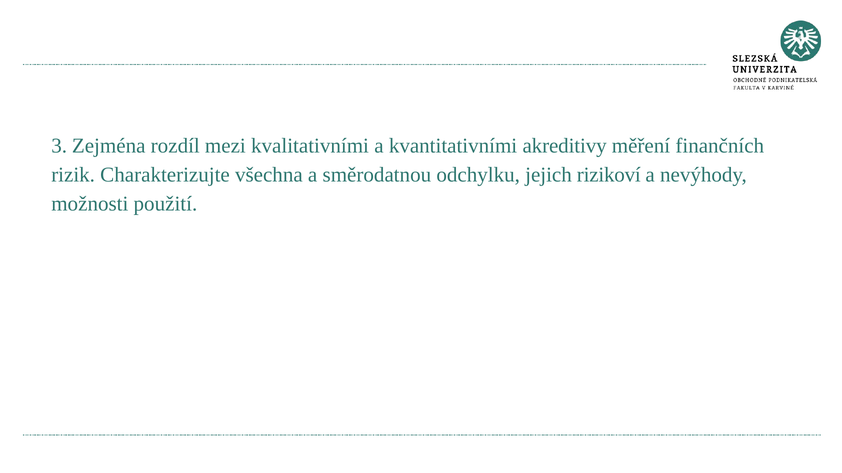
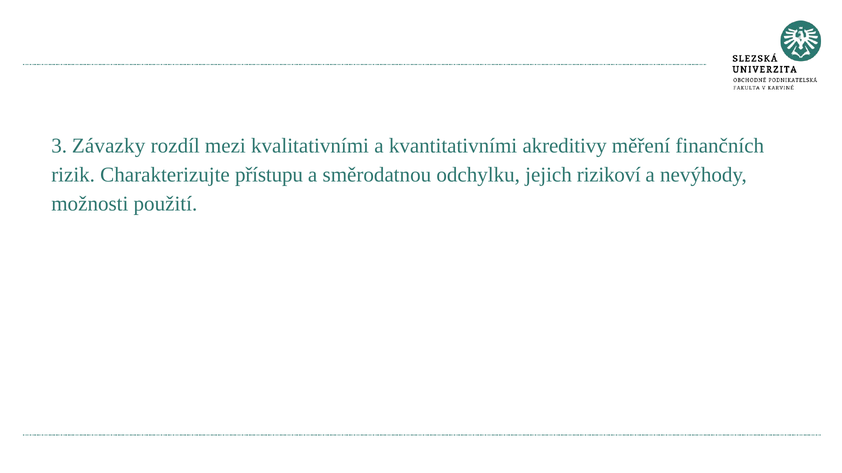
Zejména: Zejména -> Závazky (109, 146)
všechna: všechna -> přístupu (269, 175)
